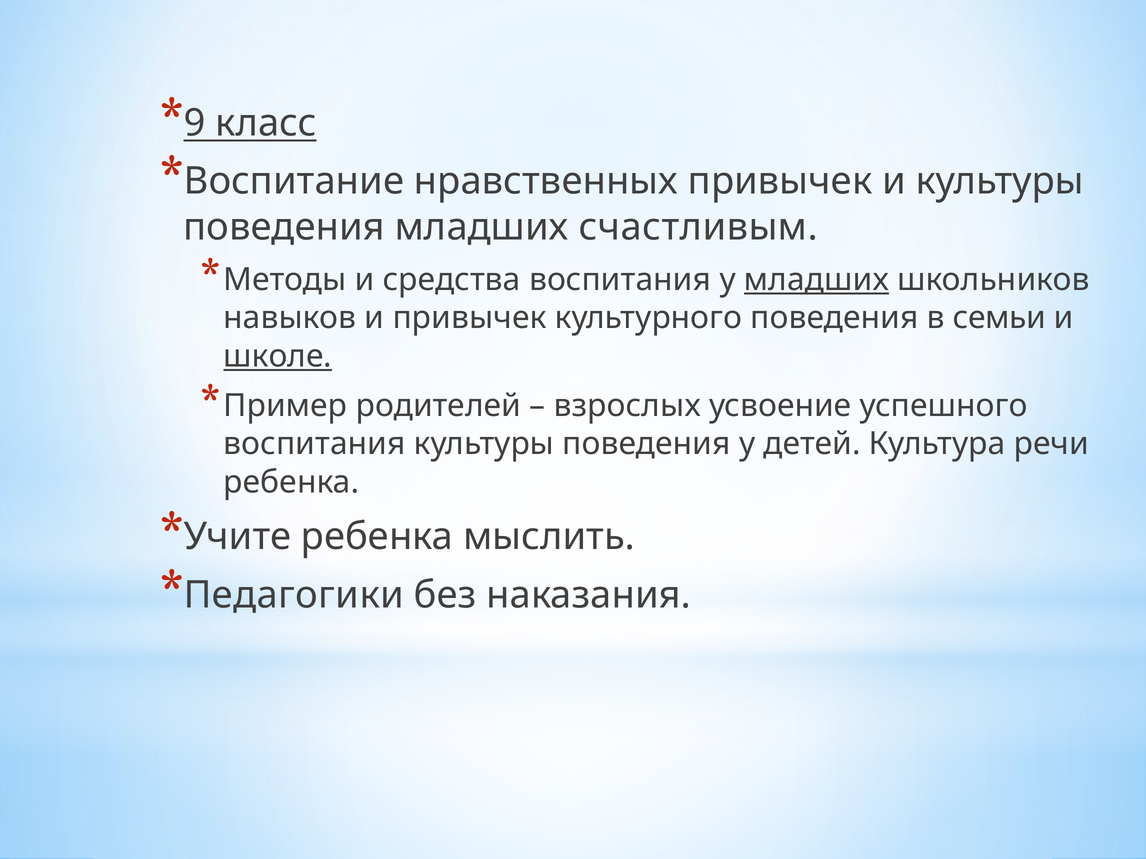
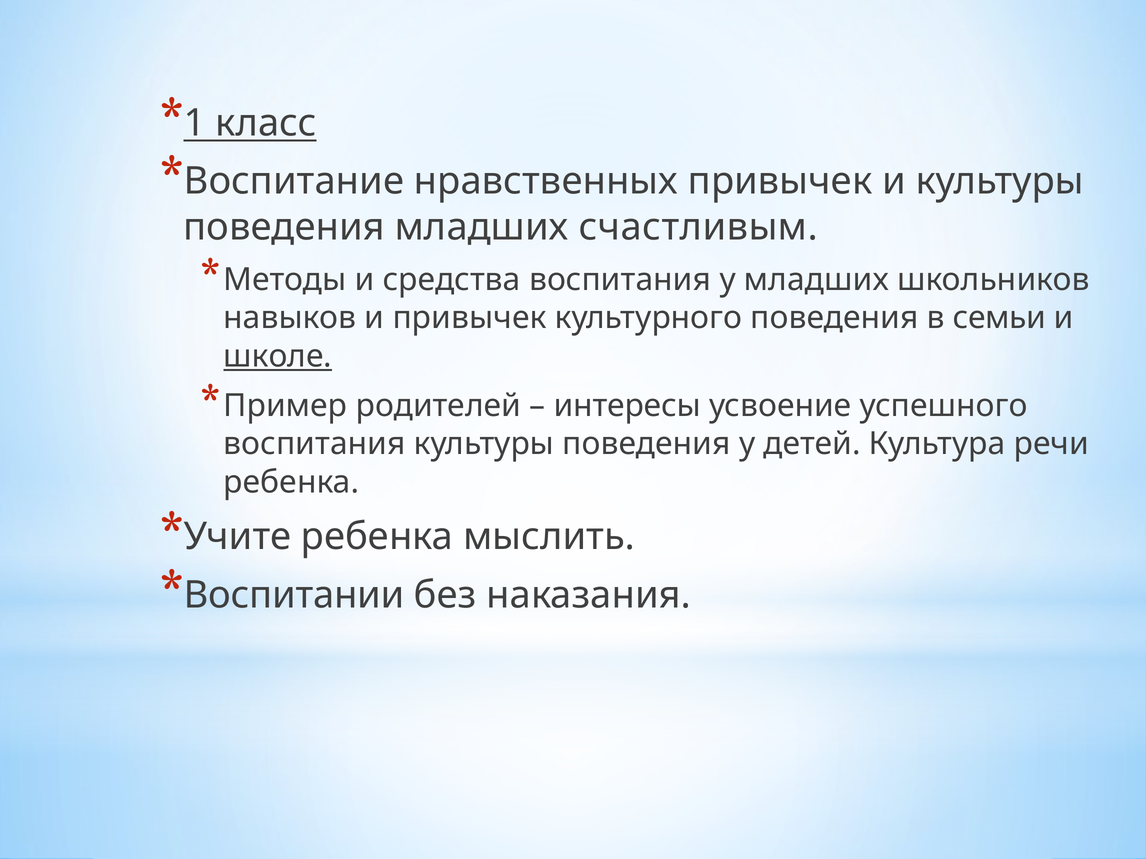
9: 9 -> 1 (195, 123)
младших underline: present -> none (816, 280)
взрослых: взрослых -> интересы (627, 406)
Педагогики: Педагогики -> Воспитании (294, 595)
